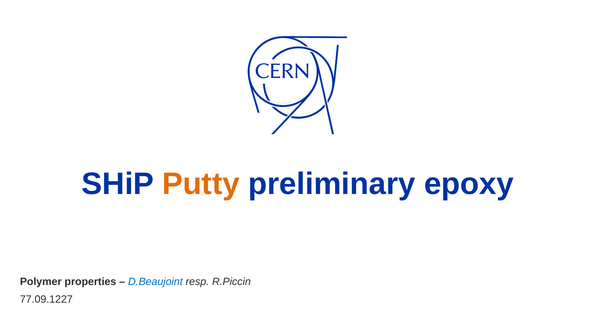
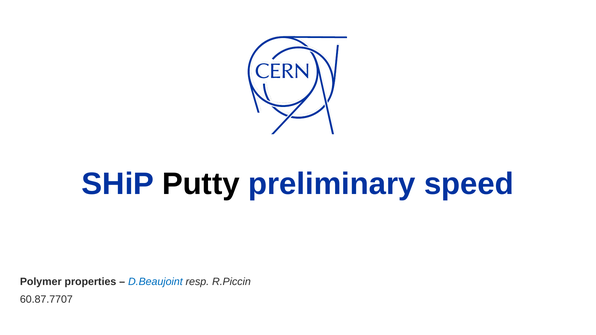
Putty colour: orange -> black (201, 184)
epoxy: epoxy -> speed (469, 184)
77.09.1227: 77.09.1227 -> 60.87.7707 (46, 299)
